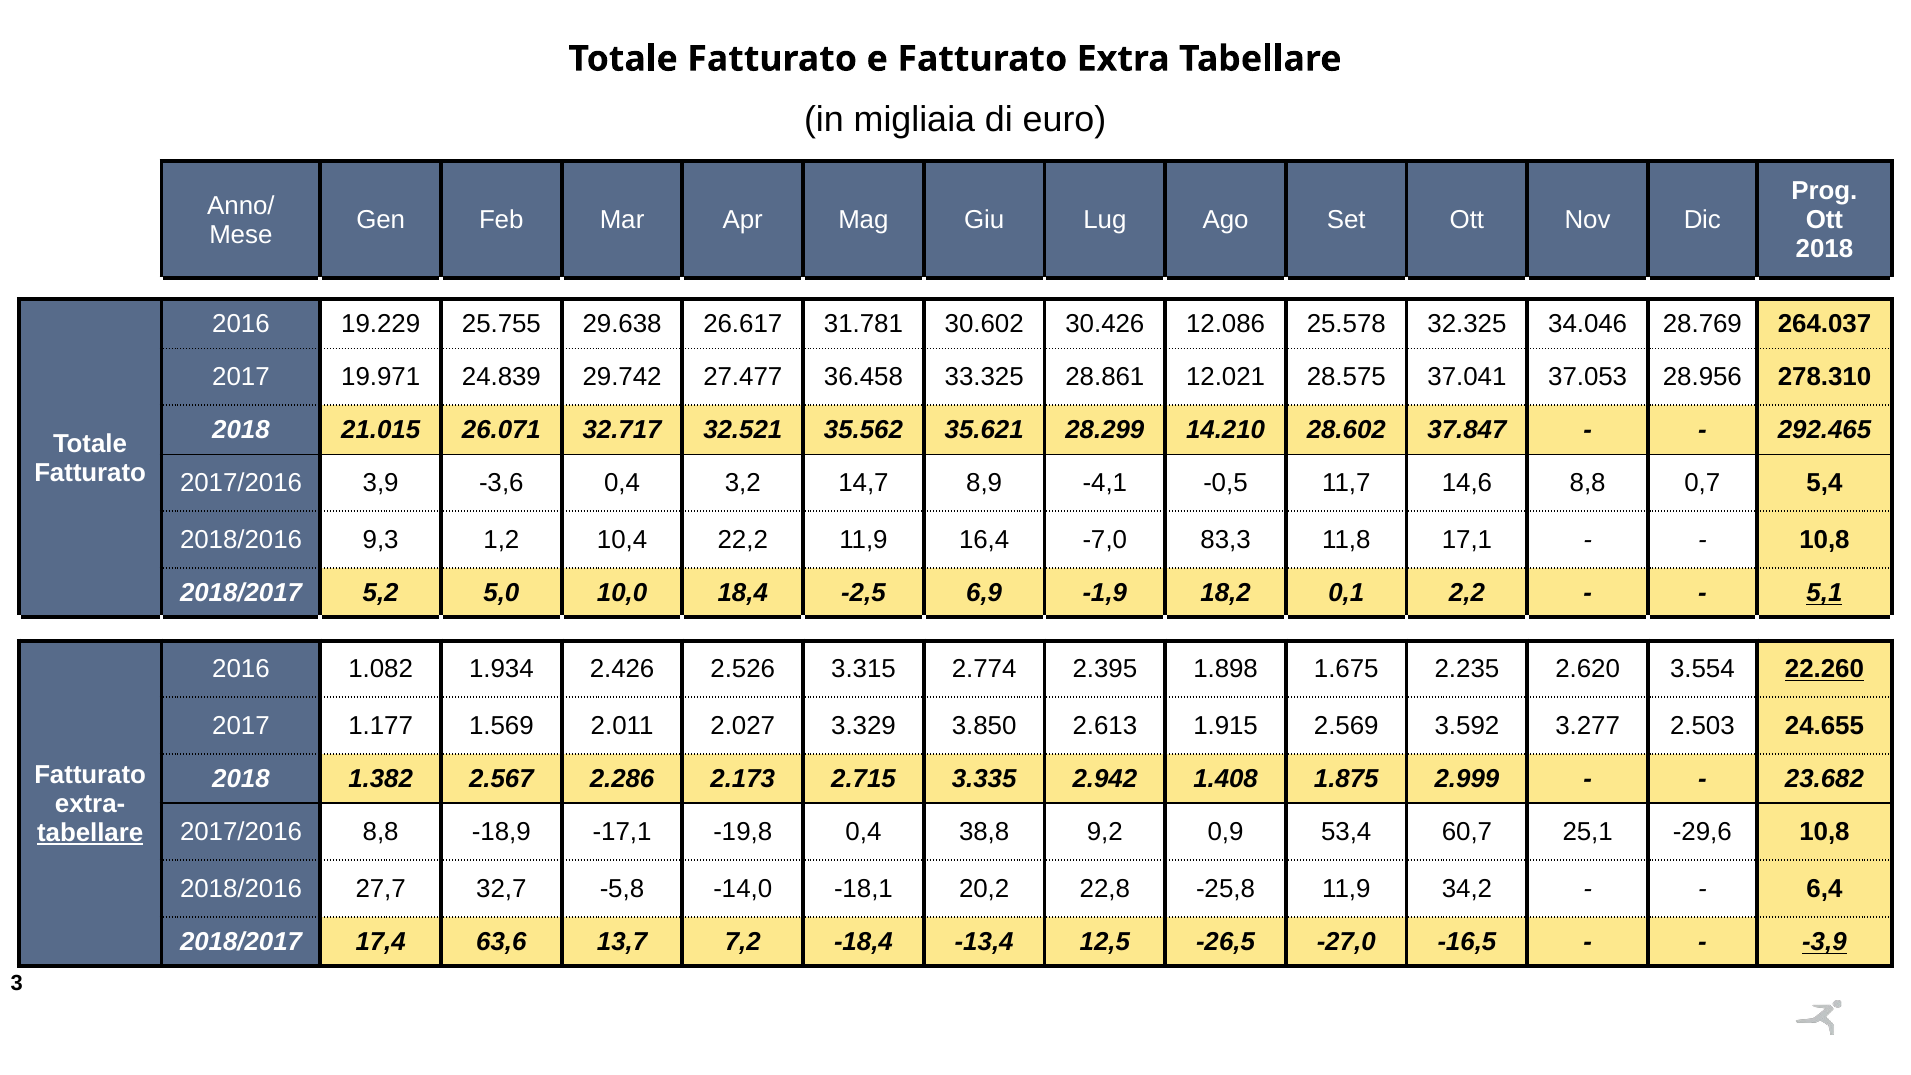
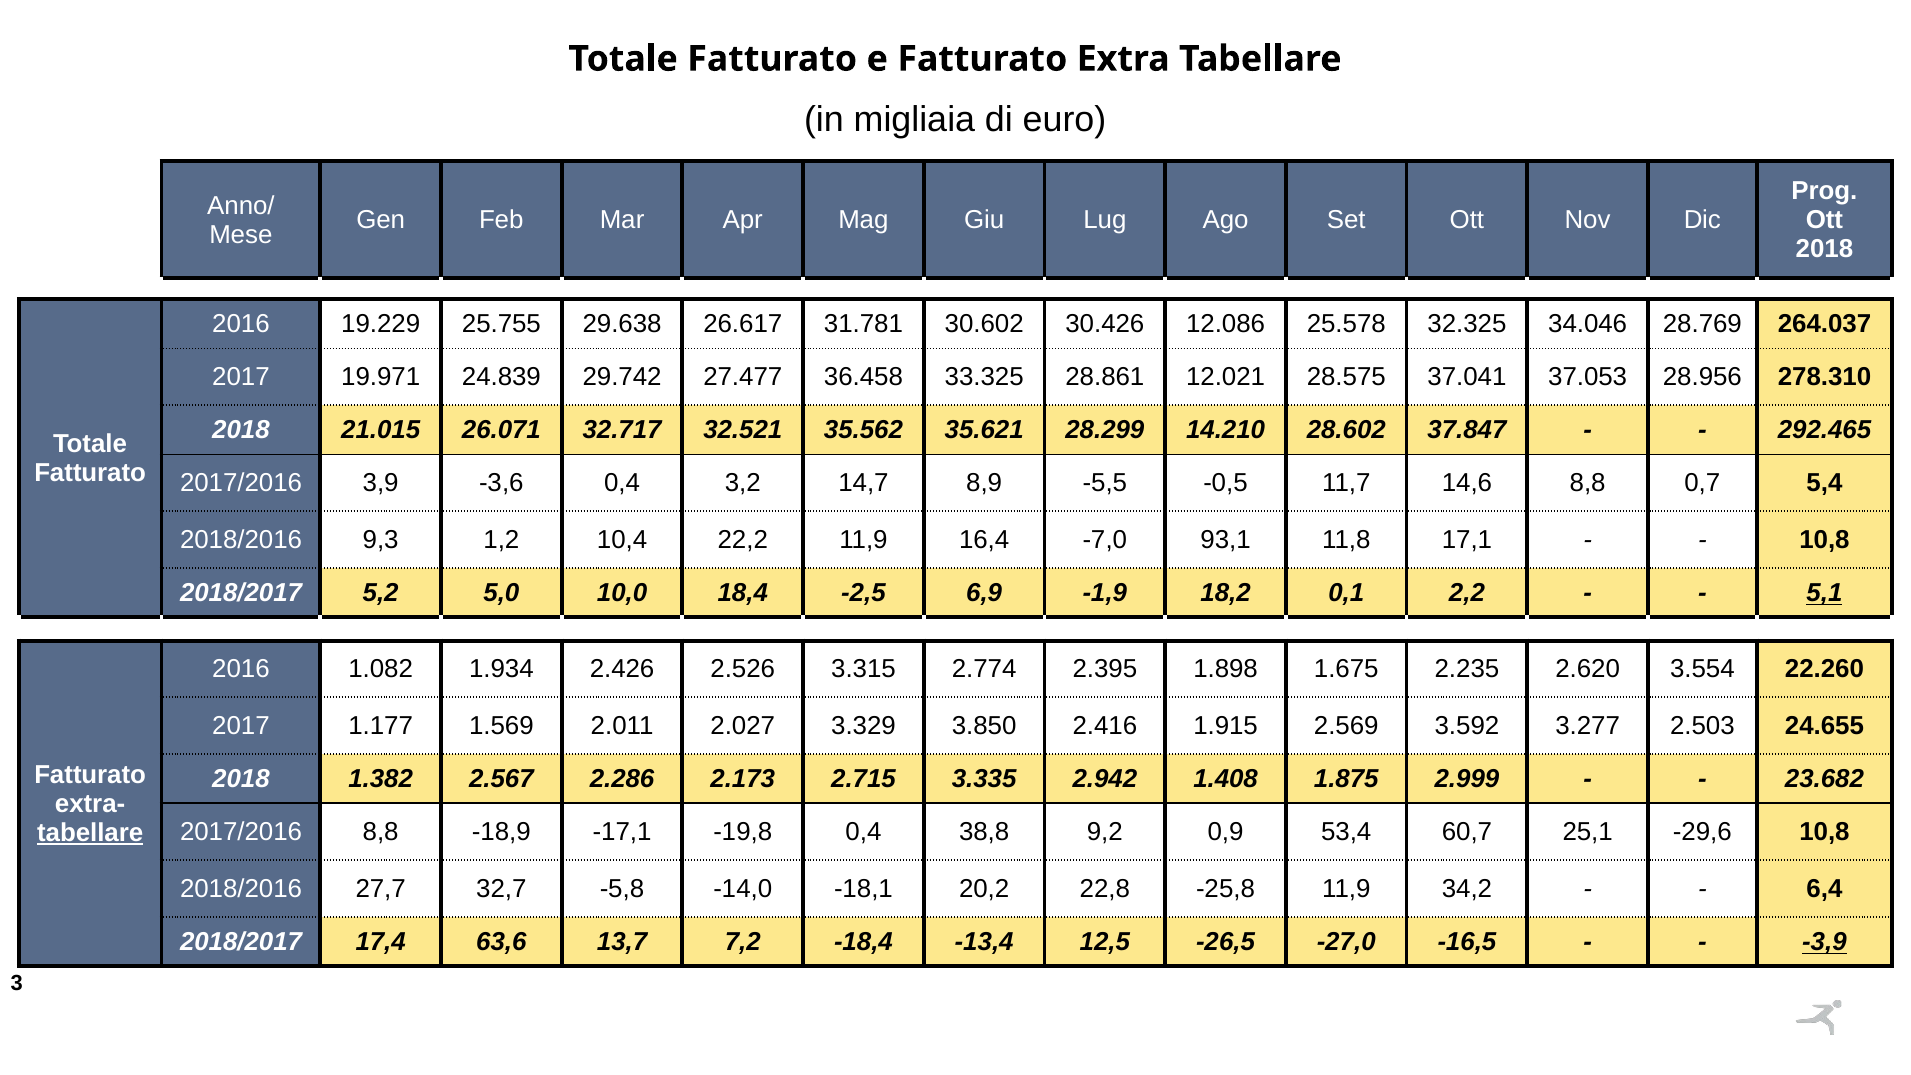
-4,1: -4,1 -> -5,5 (1105, 483)
83,3: 83,3 -> 93,1 (1226, 540)
22.260 underline: present -> none (1825, 669)
2.613: 2.613 -> 2.416 (1105, 726)
